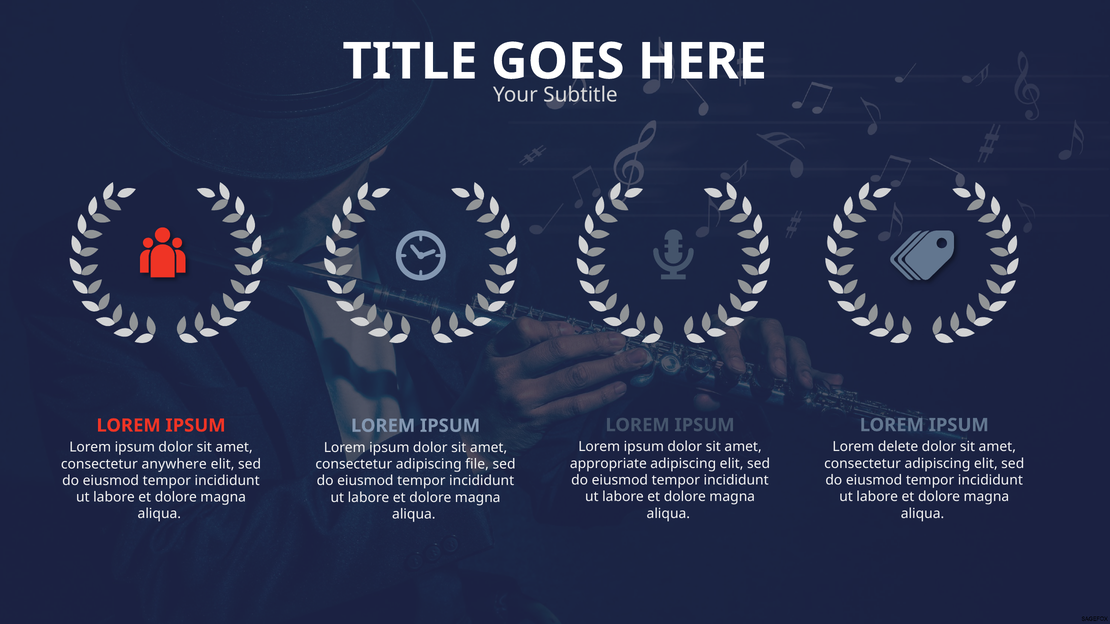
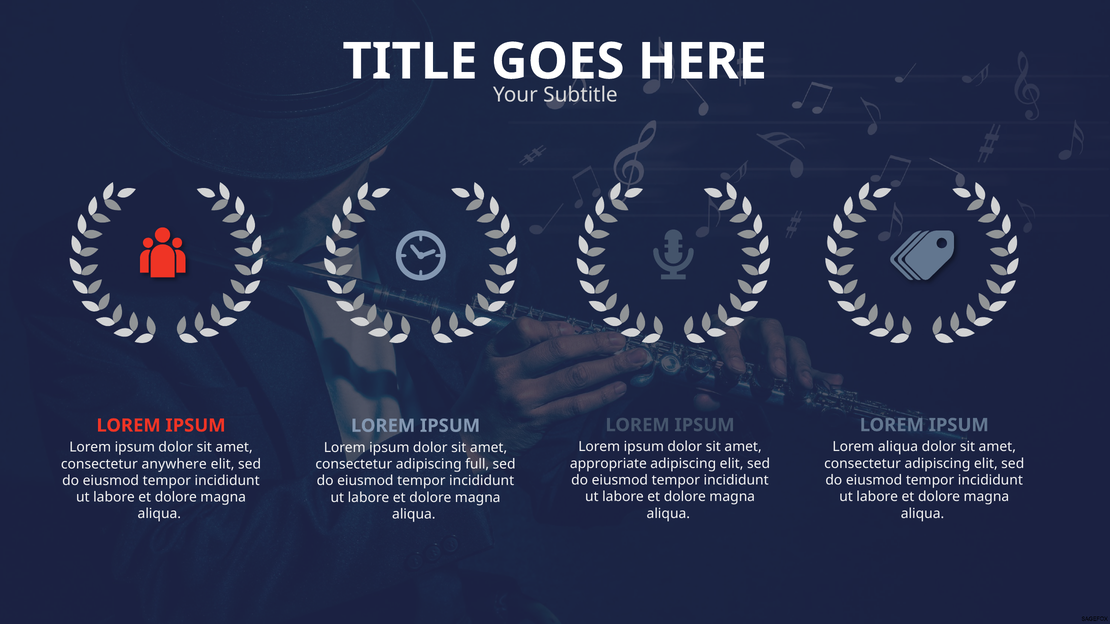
Lorem delete: delete -> aliqua (898, 447)
file: file -> full (477, 465)
